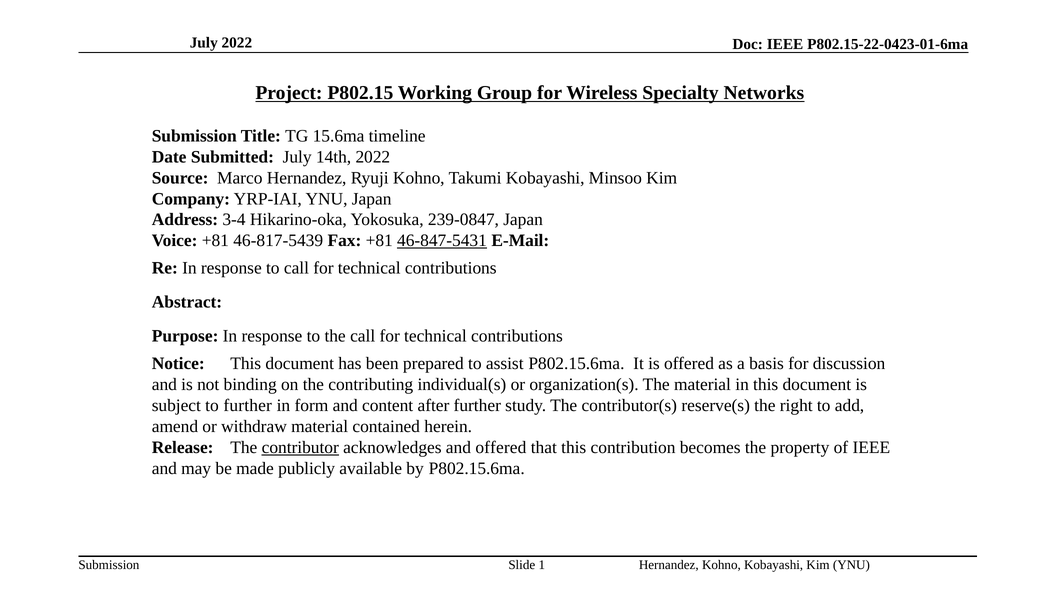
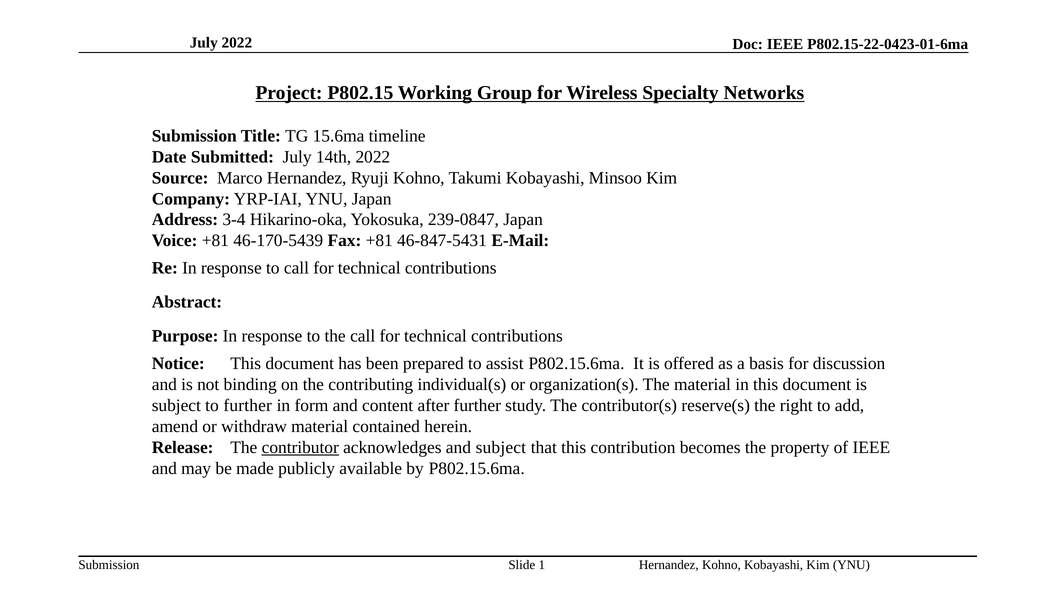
46-817-5439: 46-817-5439 -> 46-170-5439 (278, 241)
46-847-5431 underline: present -> none (442, 241)
and offered: offered -> subject (501, 447)
